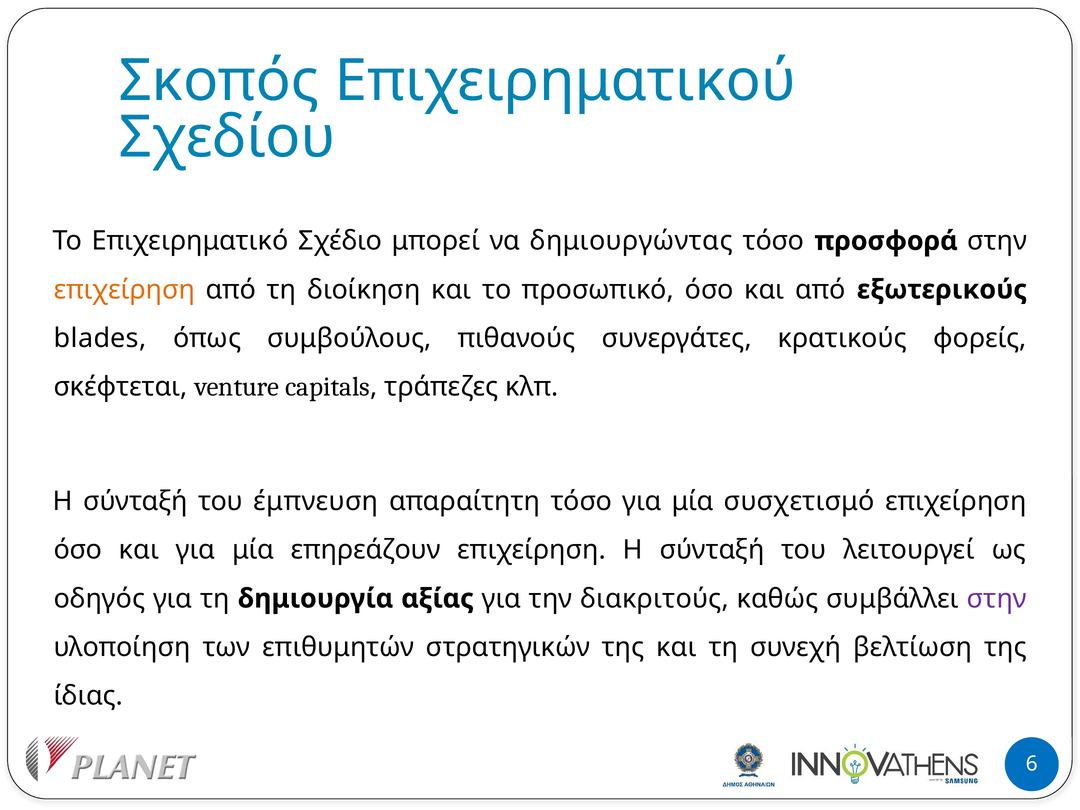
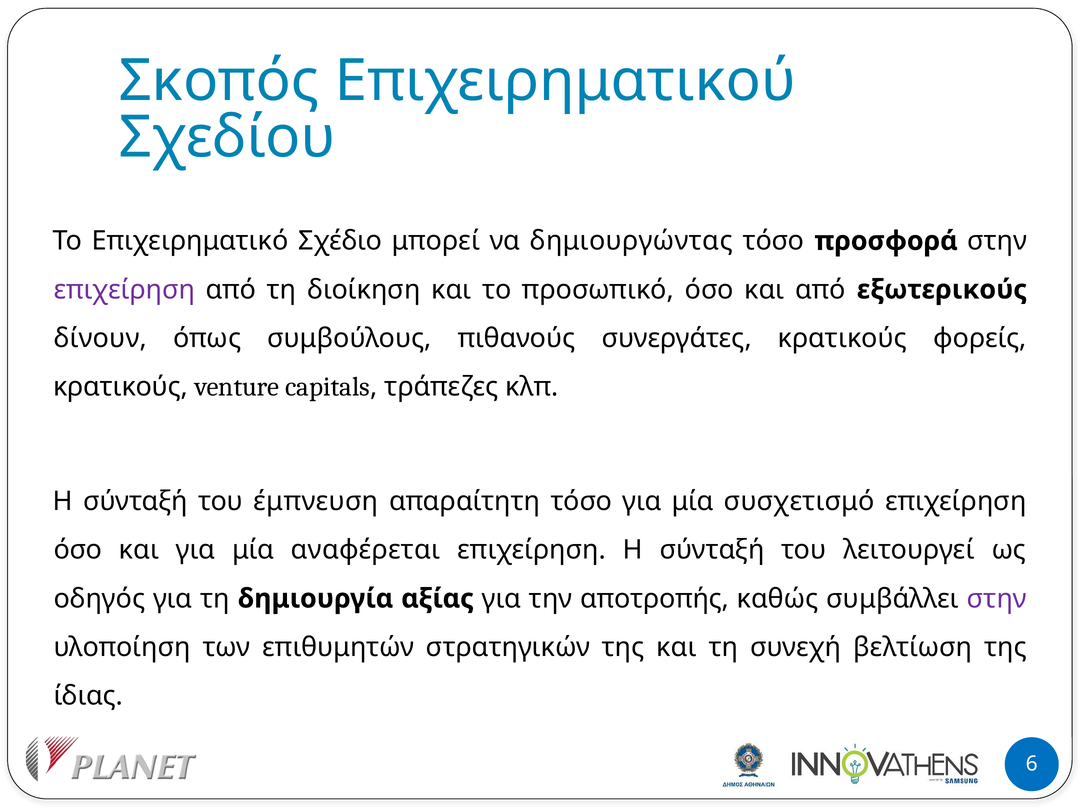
επιχείρηση colour: orange -> purple (124, 290)
blades: blades -> δίνουν (100, 338)
σκέφτεται: σκέφτεται -> κρατικούς (121, 387)
επηρεάζουν: επηρεάζουν -> αναφέρεται (366, 550)
διακριτούς: διακριτούς -> αποτροπής (655, 599)
